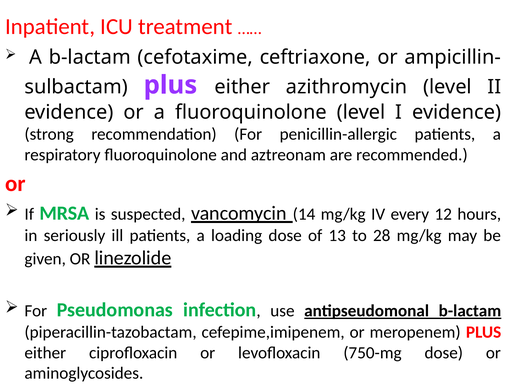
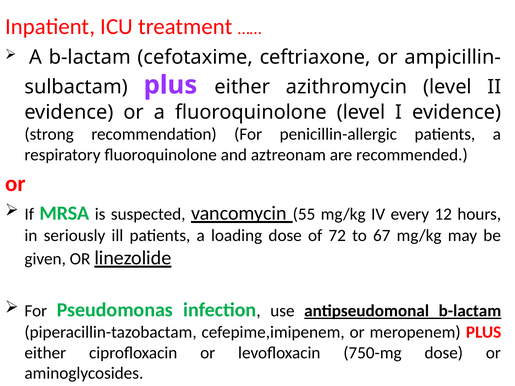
14: 14 -> 55 (304, 214)
13: 13 -> 72 (337, 236)
28: 28 -> 67 (382, 236)
